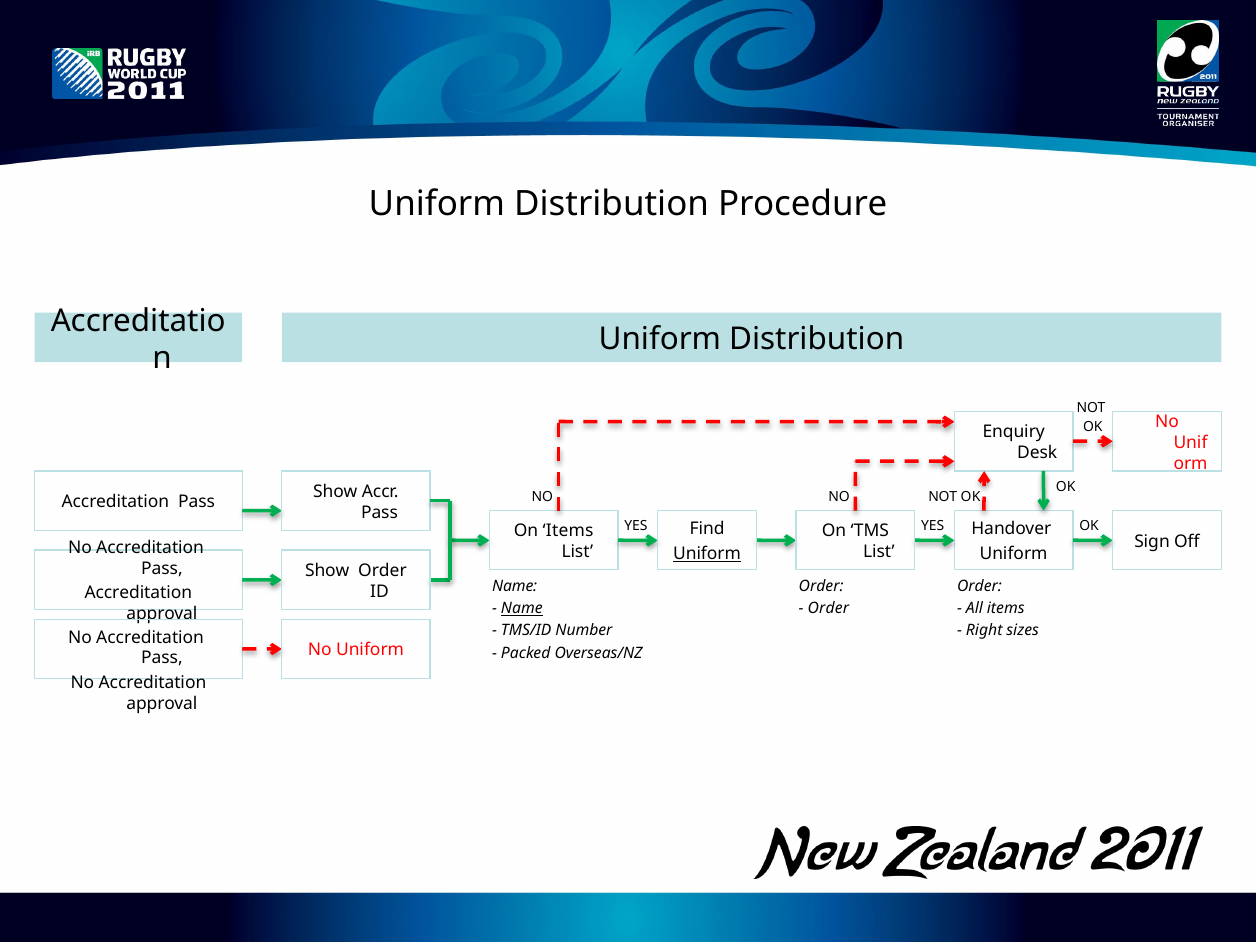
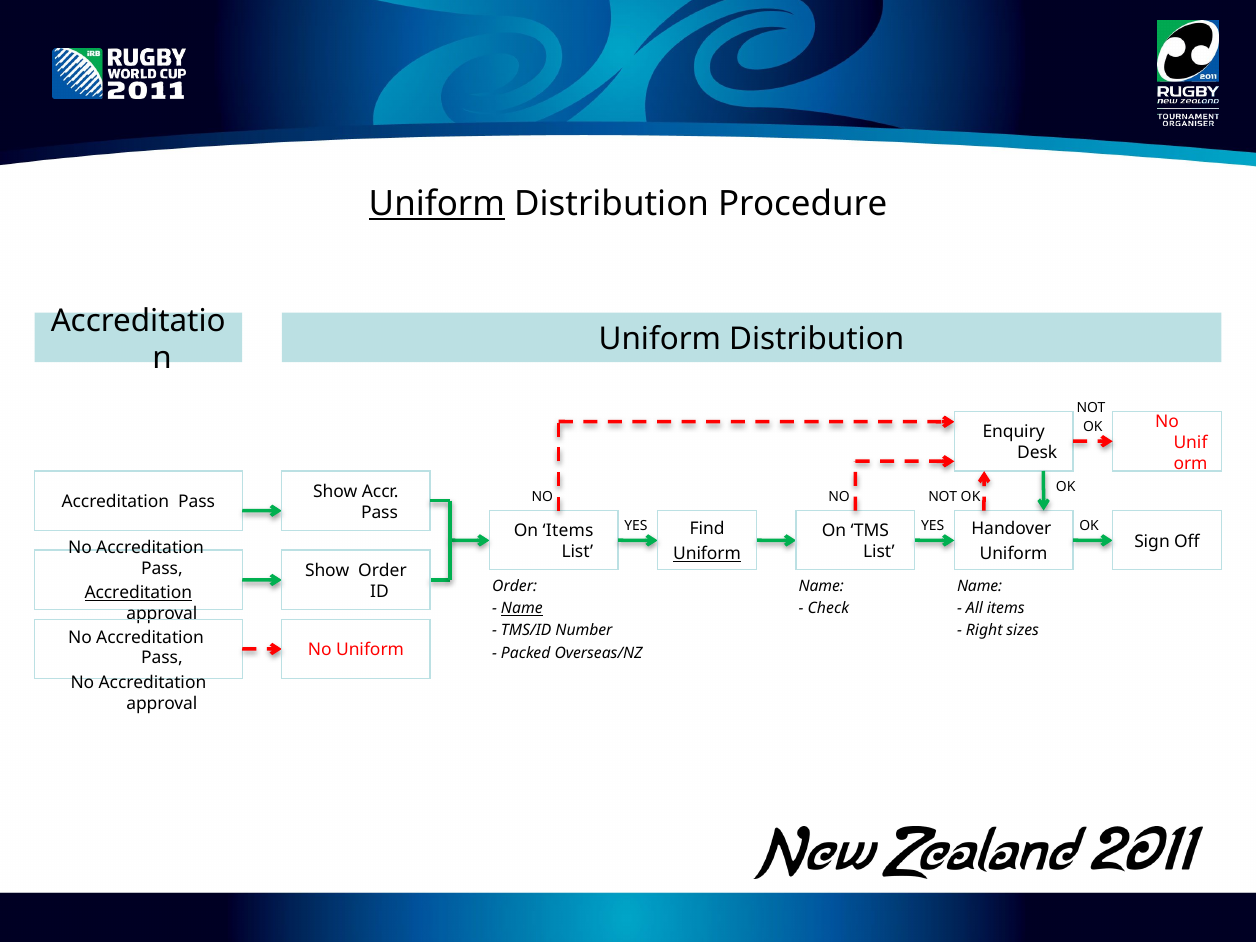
Uniform underline: none -> present (437, 204)
Name: Name -> Order (515, 587)
Order: Order -> Name (821, 587)
Order: Order -> Name (980, 587)
Accreditation underline: none -> present (138, 593)
Order: Order -> Check (828, 609)
